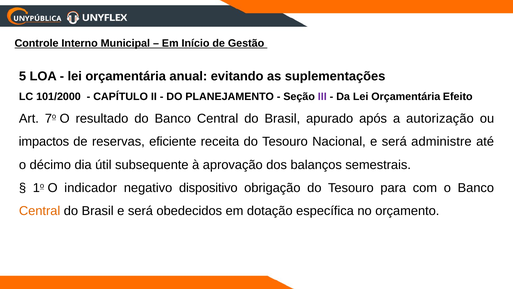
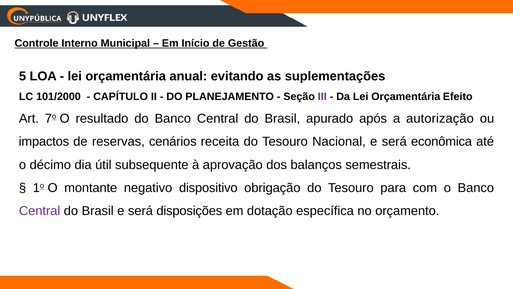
eficiente: eficiente -> cenários (173, 141)
administre: administre -> econômica (442, 141)
indicador: indicador -> montante (91, 188)
Central colour: orange -> purple (40, 211)
obedecidos: obedecidos -> disposições (189, 211)
